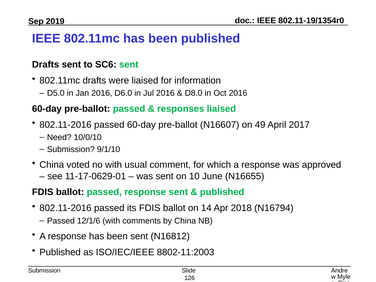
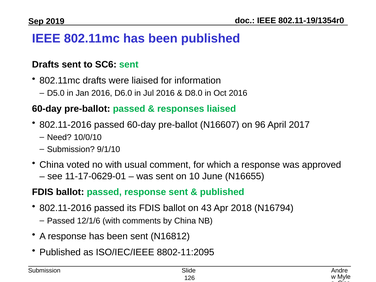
49: 49 -> 96 (260, 125)
14: 14 -> 43 (206, 208)
8802-11:2003: 8802-11:2003 -> 8802-11:2095 (186, 252)
